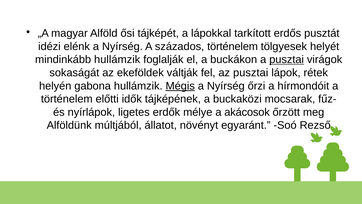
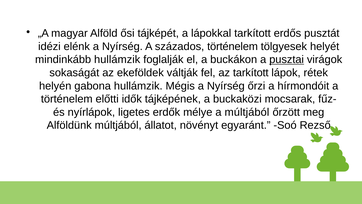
az pusztai: pusztai -> tarkított (251, 73)
Mégis underline: present -> none (180, 86)
a akácosok: akácosok -> múltjából (247, 112)
